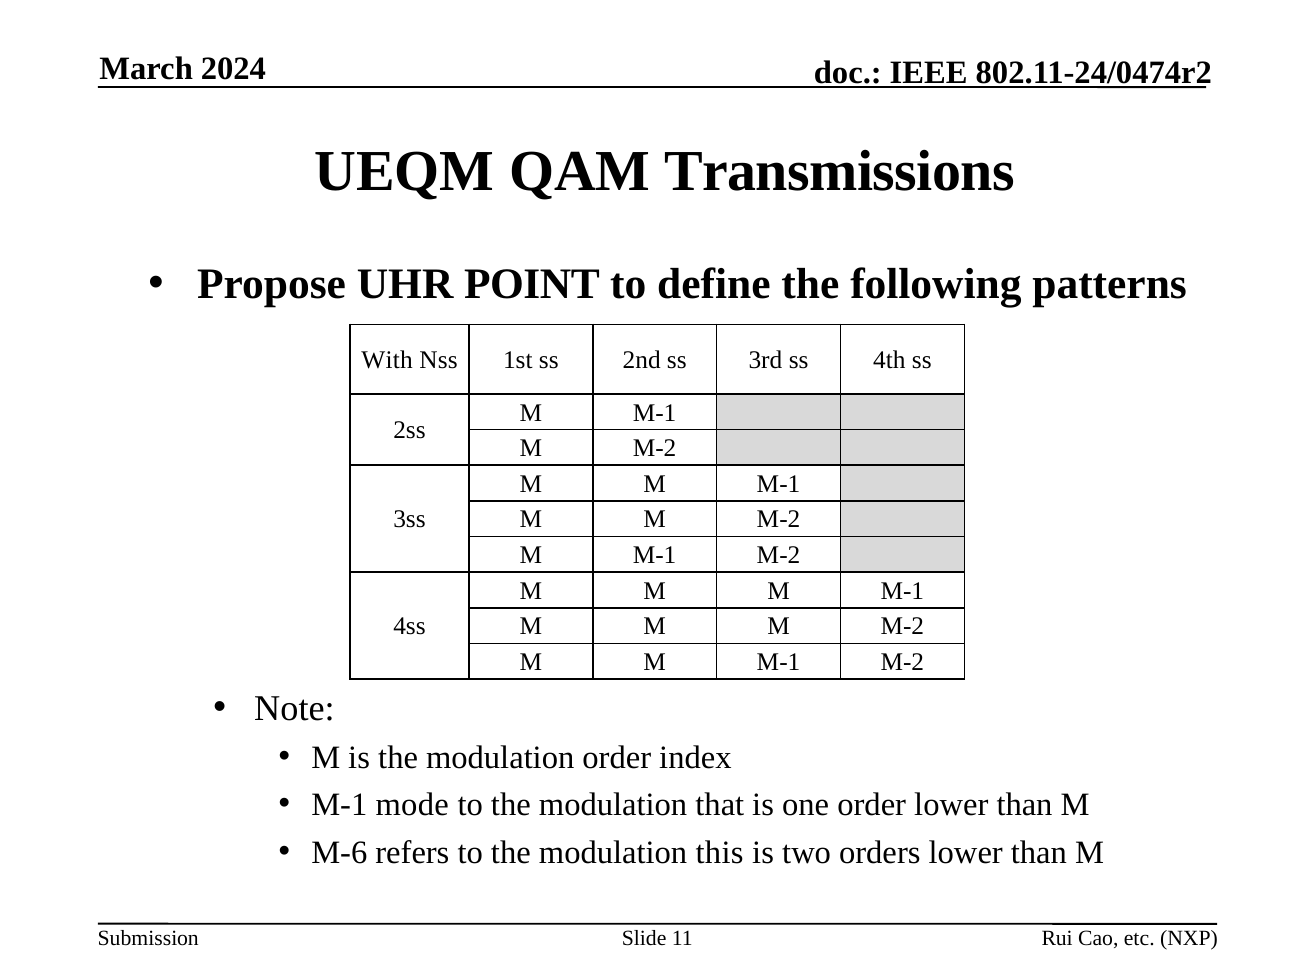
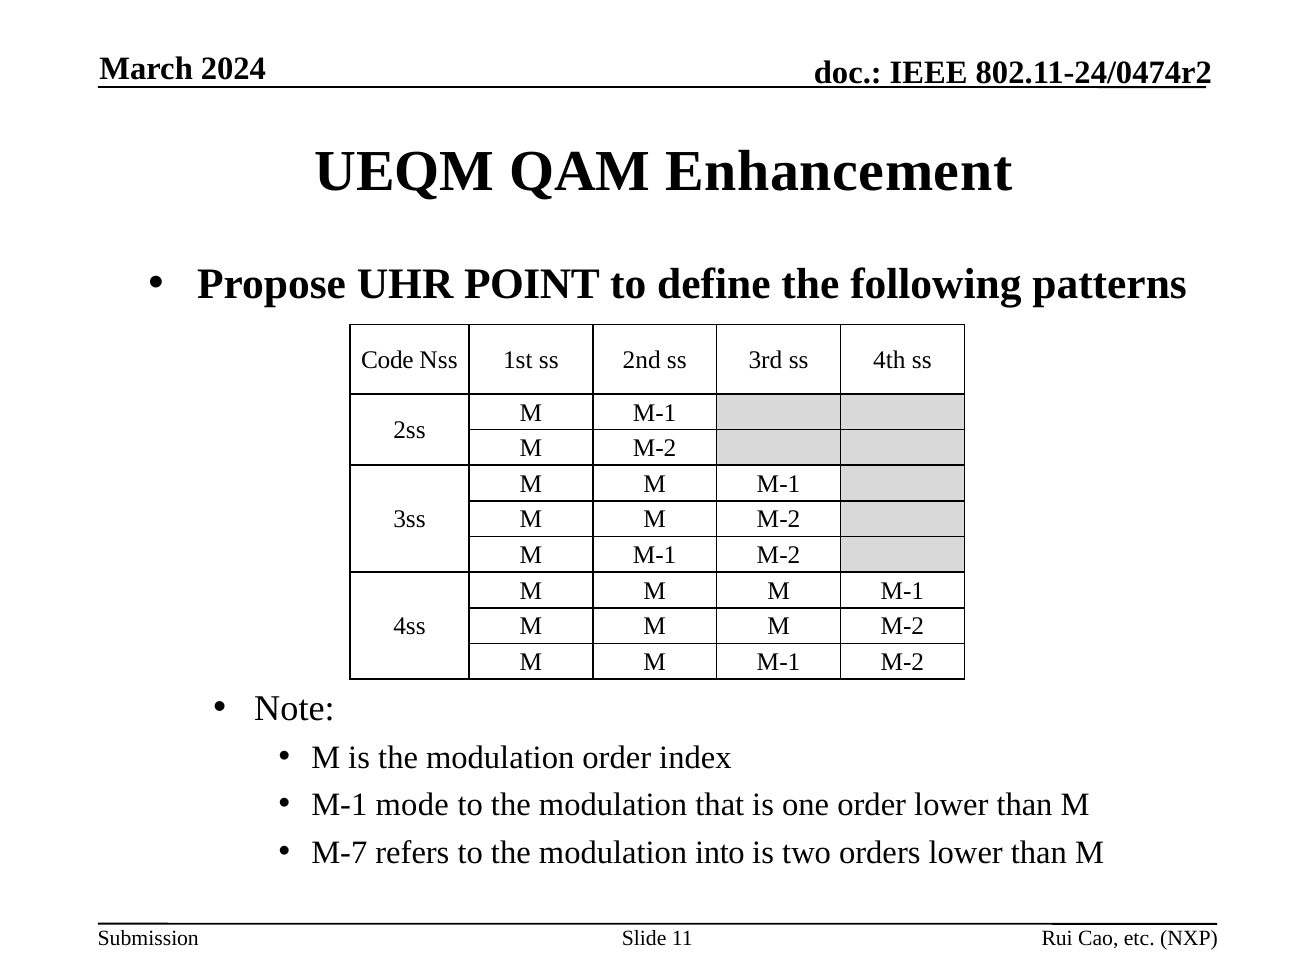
Transmissions: Transmissions -> Enhancement (839, 172)
With: With -> Code (387, 360)
M-6: M-6 -> M-7 (339, 852)
this: this -> into (720, 852)
